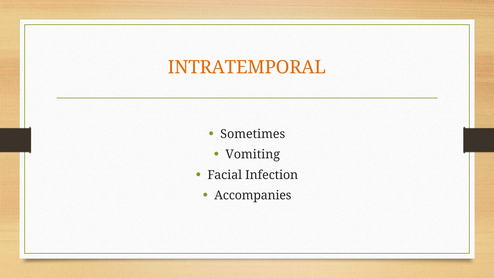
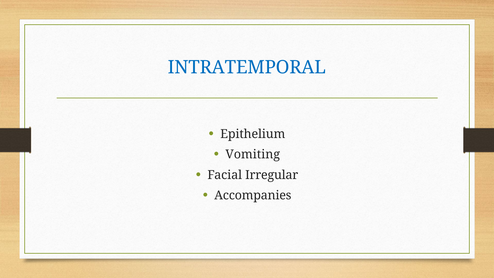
INTRATEMPORAL colour: orange -> blue (247, 67)
Sometimes: Sometimes -> Epithelium (253, 134)
Infection: Infection -> Irregular (272, 175)
